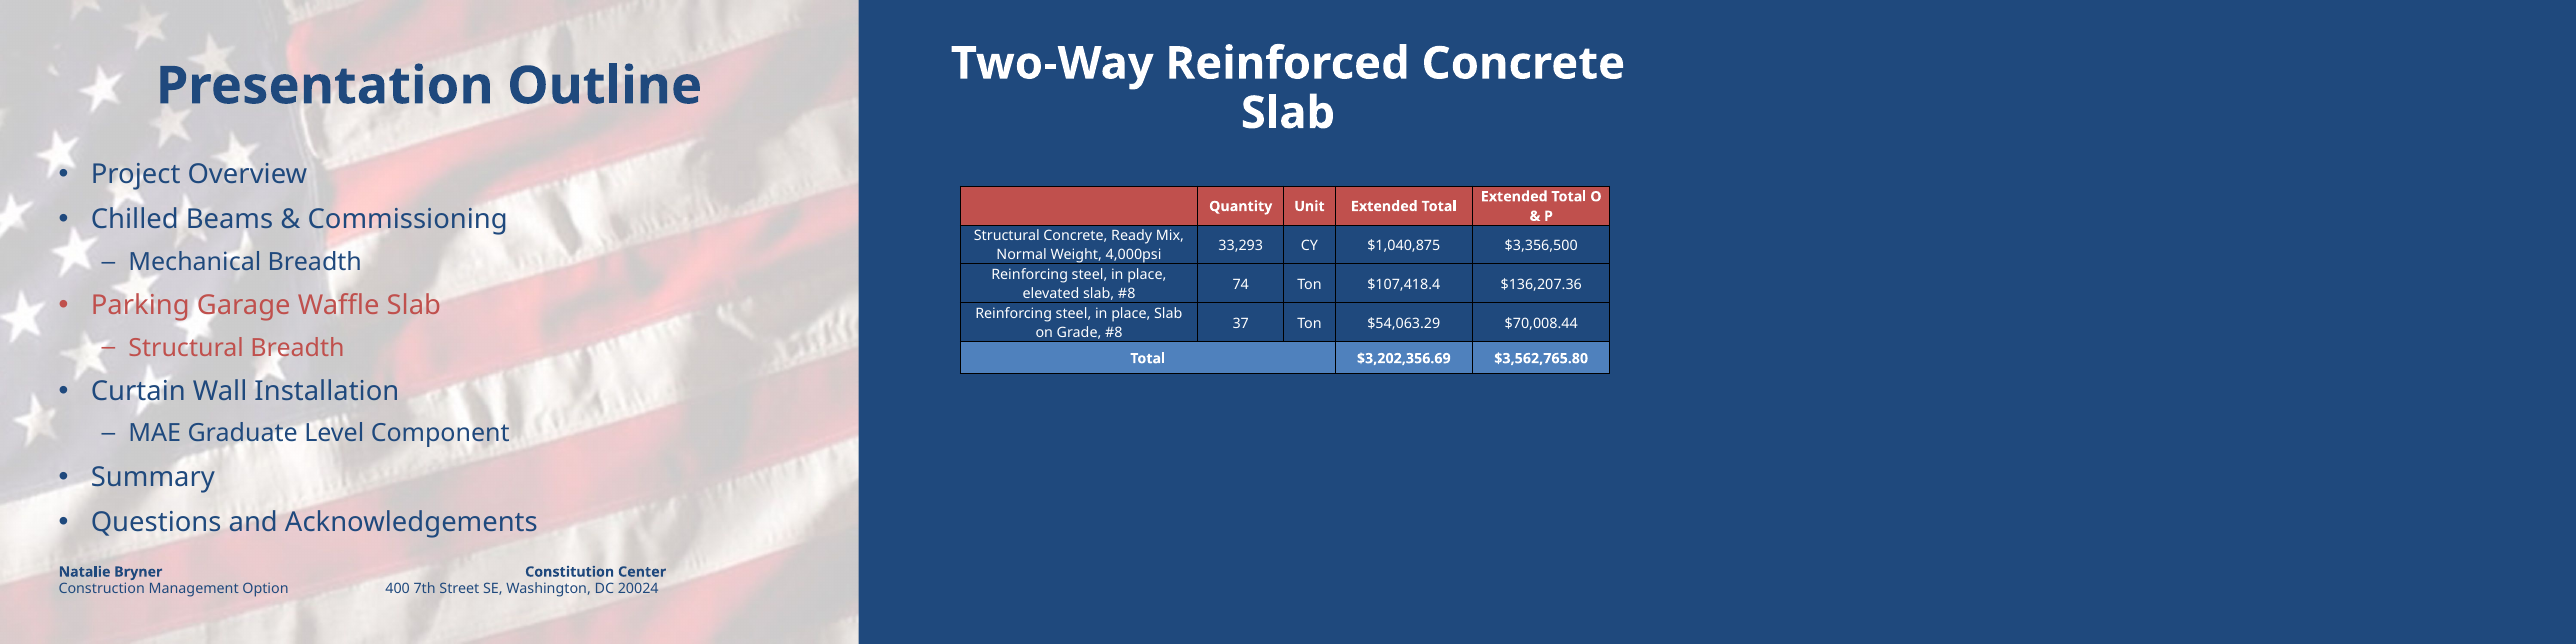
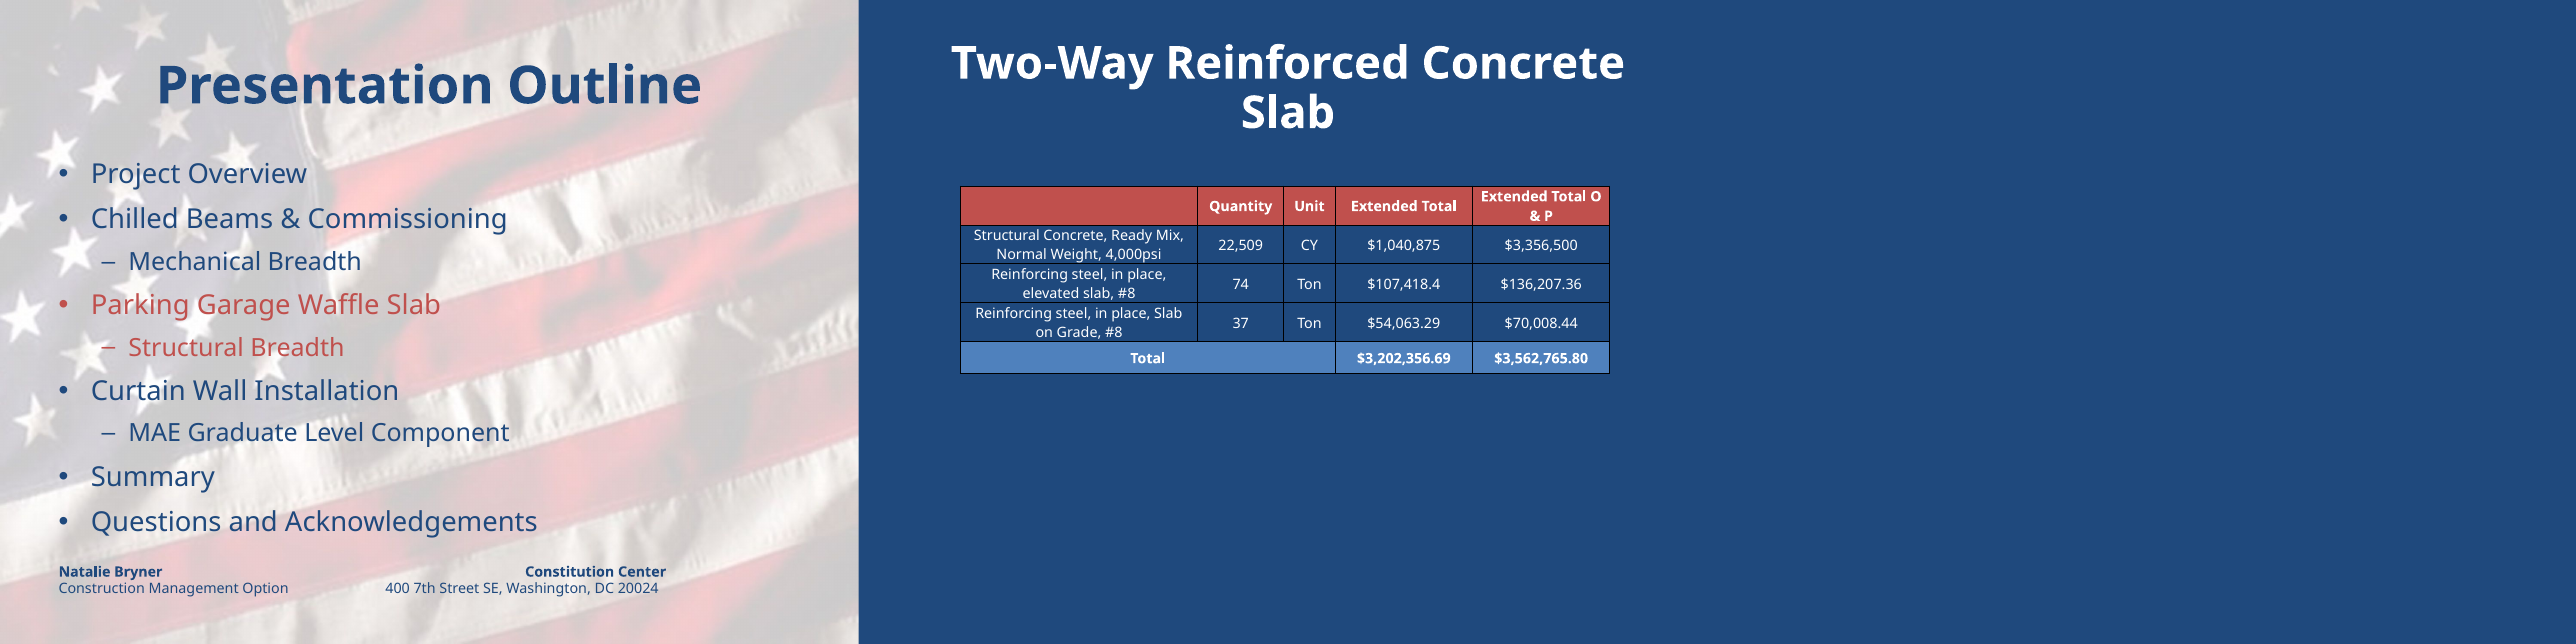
33,293: 33,293 -> 22,509 (1241, 245)
